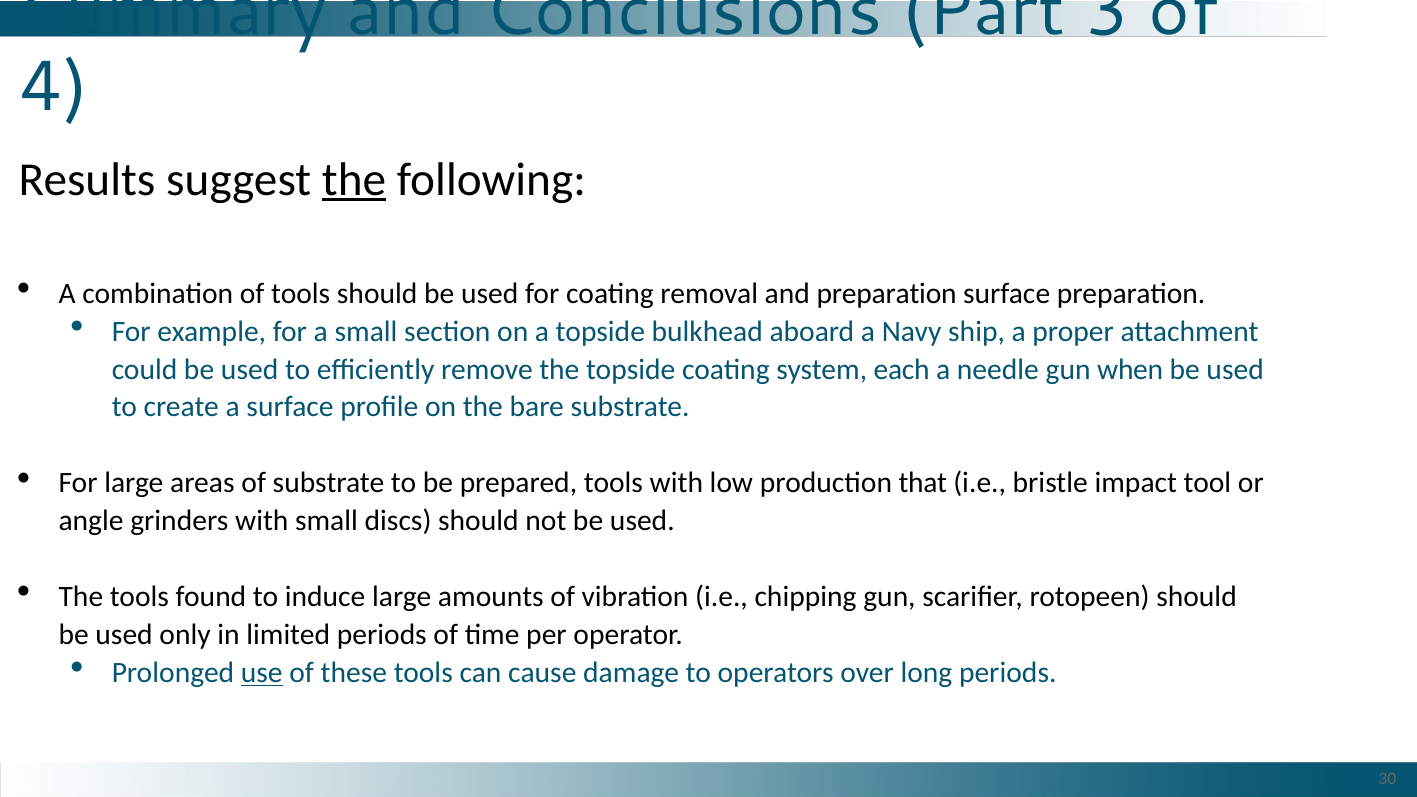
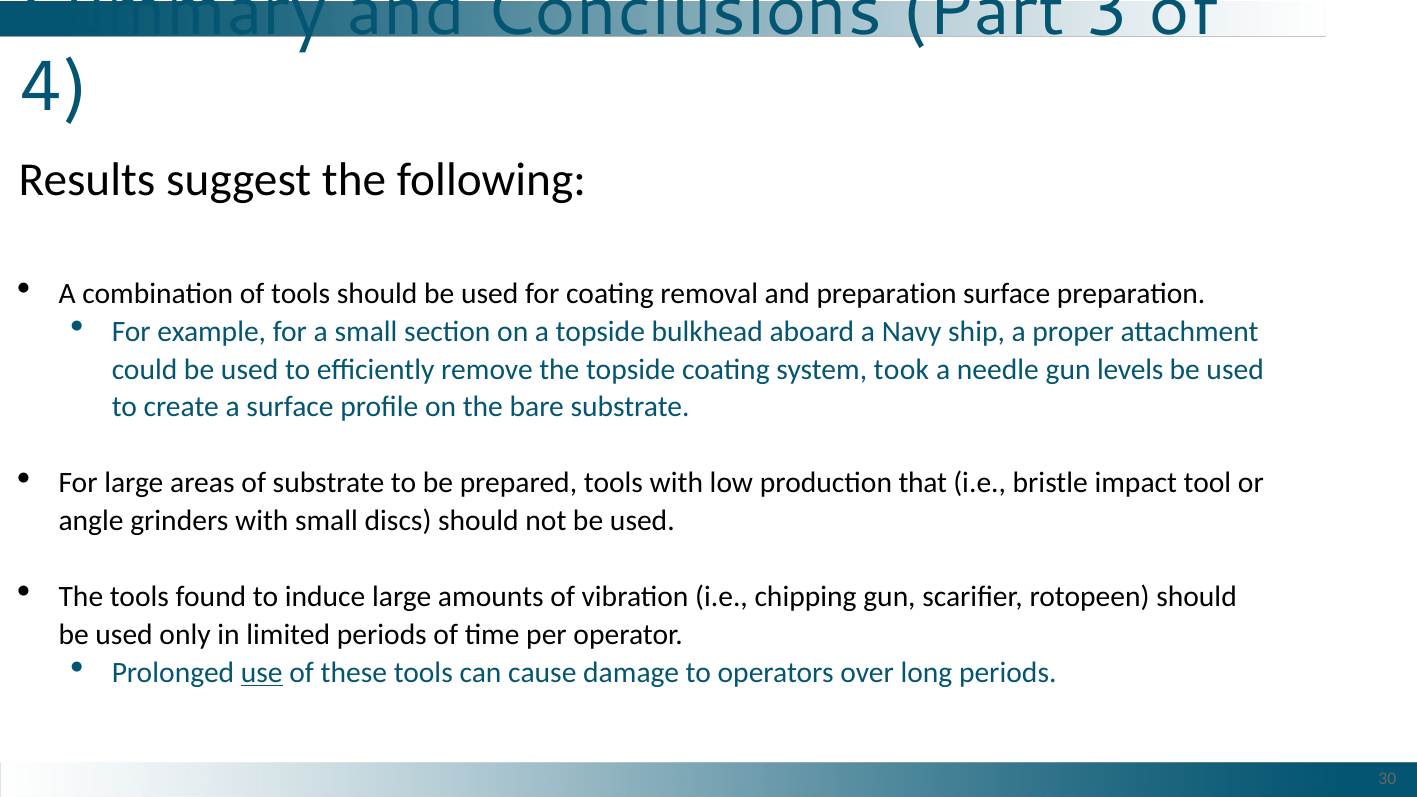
the underline: present -> none (354, 179)
each: each -> took (901, 369)
when: when -> levels (1130, 369)
